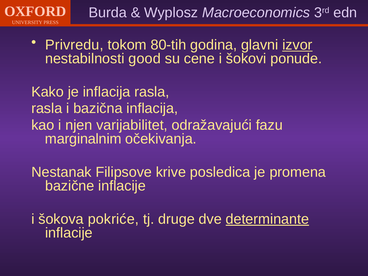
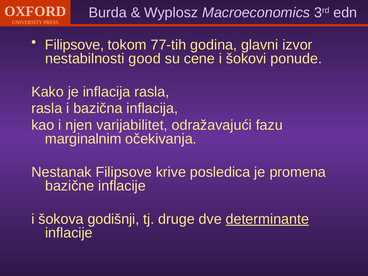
Privredu: Privredu -> Filipsove (75, 45)
80-tih: 80-tih -> 77-tih (168, 45)
izvor underline: present -> none (297, 45)
pokriće: pokriće -> godišnji (113, 219)
